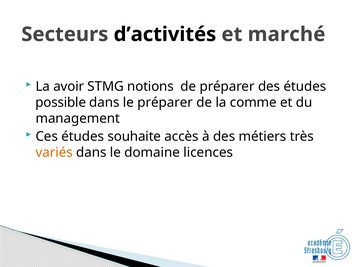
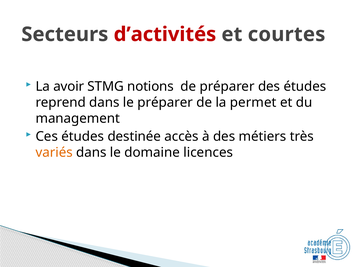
d’activités colour: black -> red (165, 34)
marché: marché -> courtes (287, 34)
possible: possible -> reprend (61, 102)
comme: comme -> permet (253, 102)
souhaite: souhaite -> destinée (134, 136)
